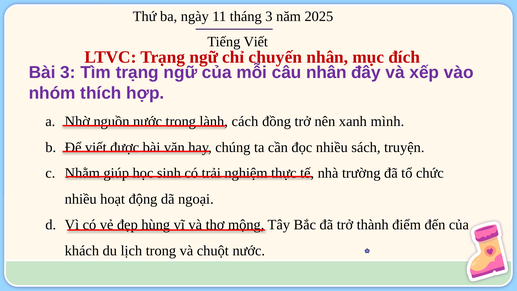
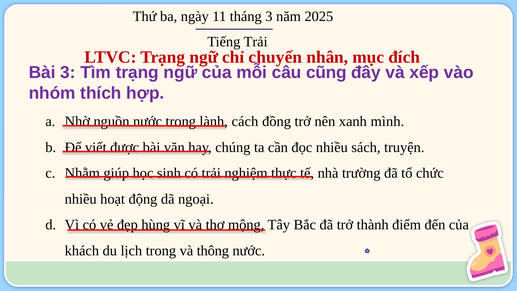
Tiếng Viết: Viết -> Trải (256, 42)
câu nhân: nhân -> cũng (326, 73)
chuột: chuột -> thông (213, 251)
